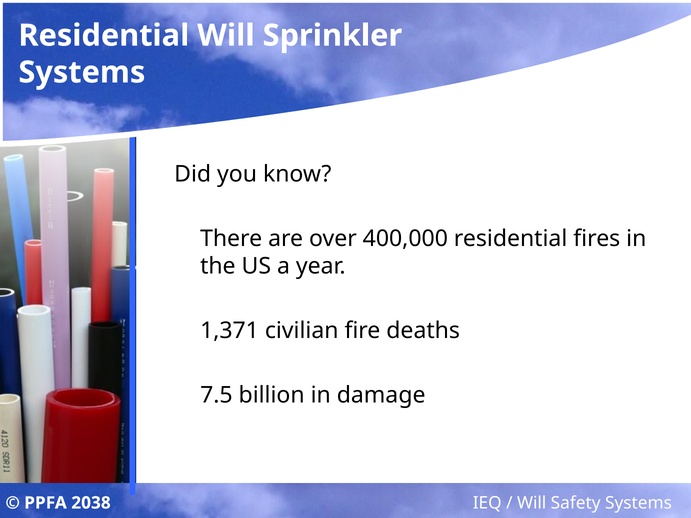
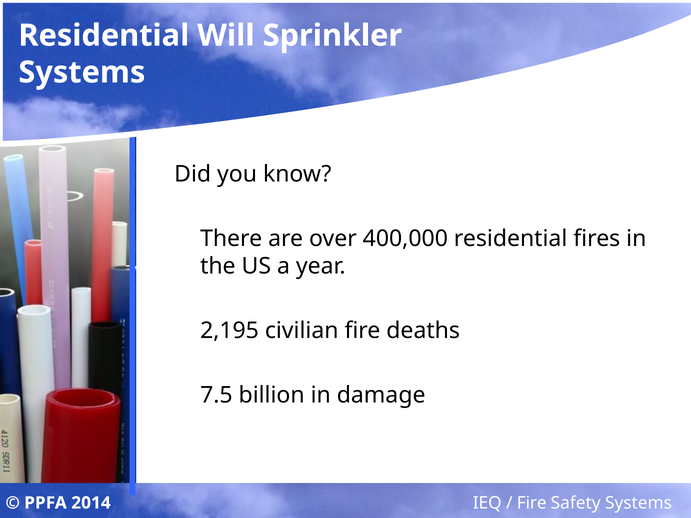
1,371: 1,371 -> 2,195 (230, 331)
2038: 2038 -> 2014 (91, 503)
Will: Will -> Fire (532, 503)
